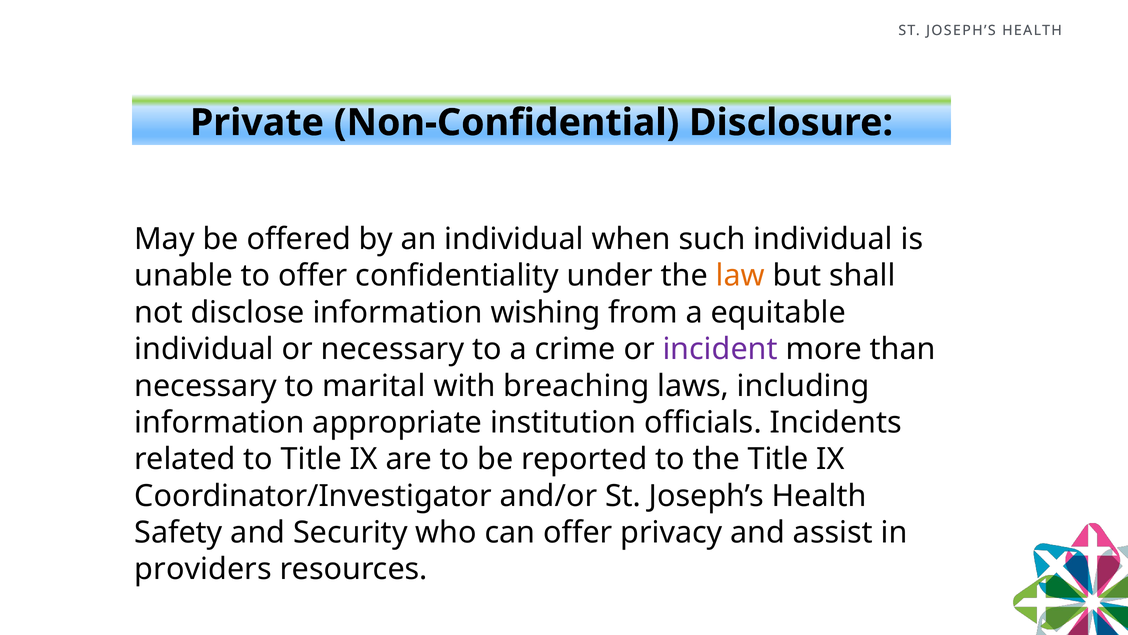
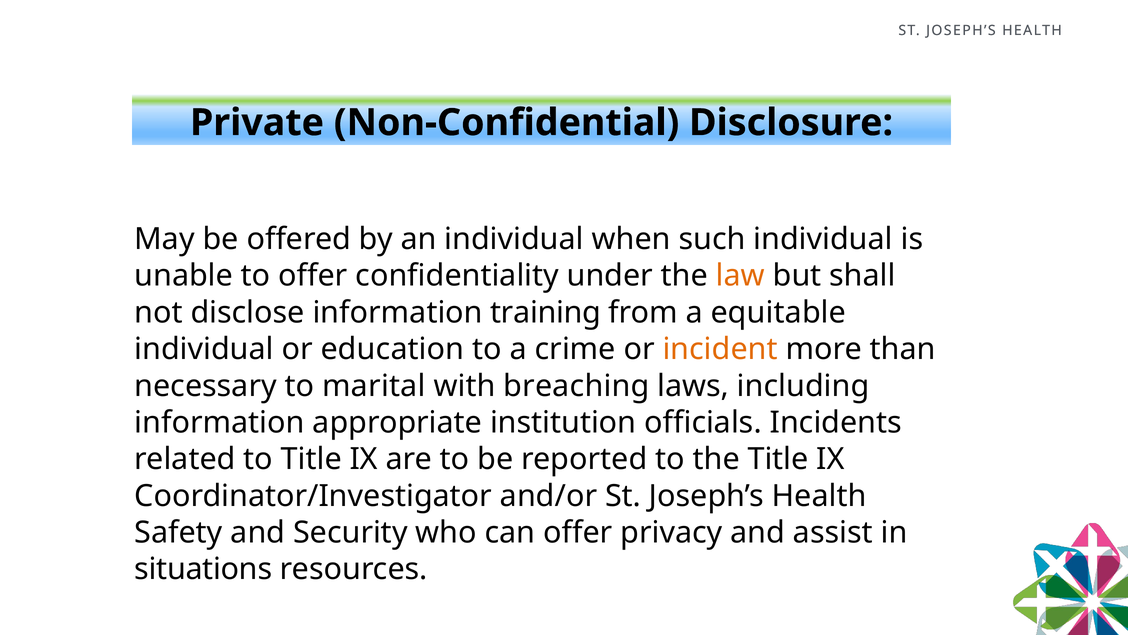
wishing: wishing -> training (546, 312)
or necessary: necessary -> education (392, 349)
incident colour: purple -> orange (720, 349)
providers: providers -> situations (203, 569)
